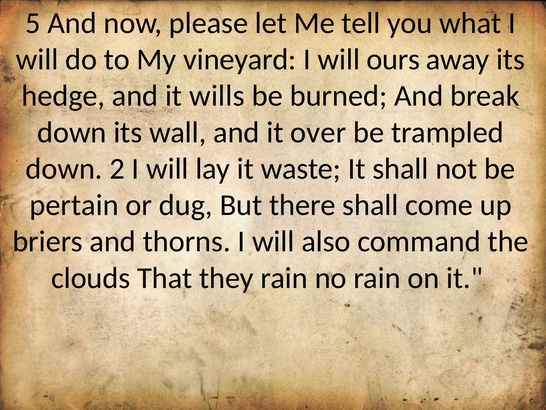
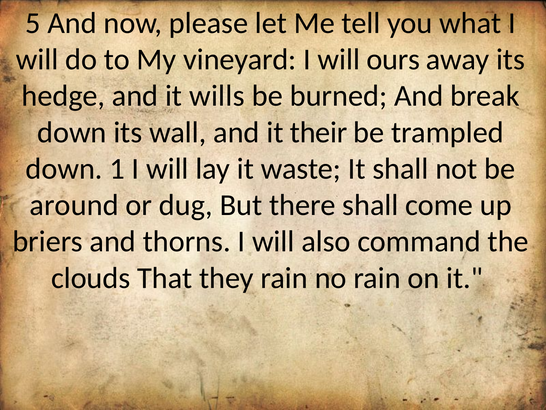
over: over -> their (319, 132)
2: 2 -> 1 (117, 169)
pertain: pertain -> around (74, 205)
